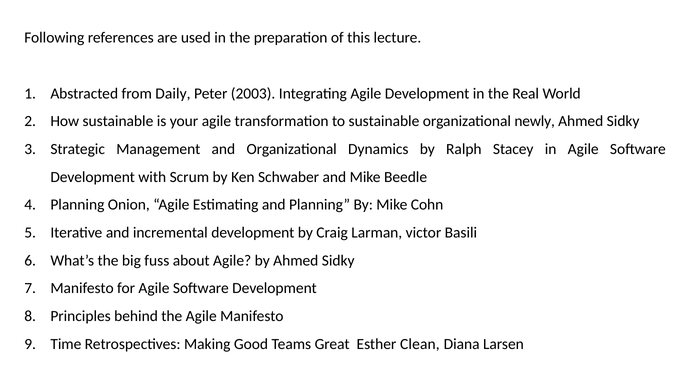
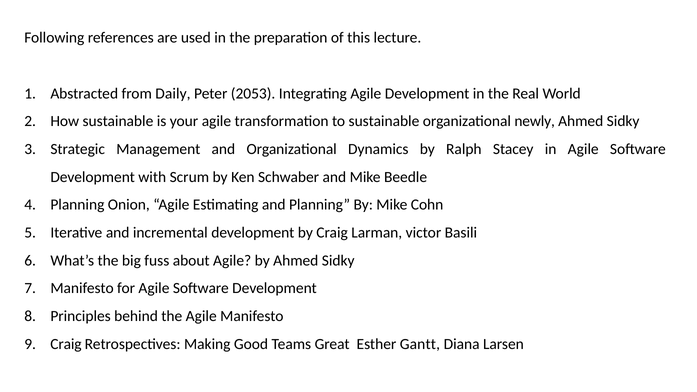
2003: 2003 -> 2053 (253, 93)
Time: Time -> Craig (66, 344)
Clean: Clean -> Gantt (420, 344)
